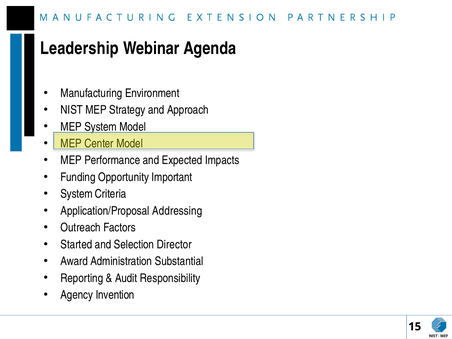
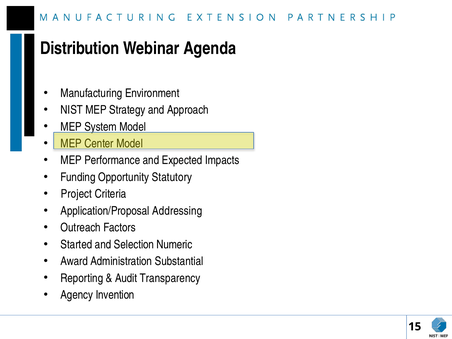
Leadership: Leadership -> Distribution (80, 48)
Important: Important -> Statutory (172, 177)
System: System -> Project (76, 194)
Director: Director -> Numeric (174, 244)
Responsibility: Responsibility -> Transparency (170, 278)
